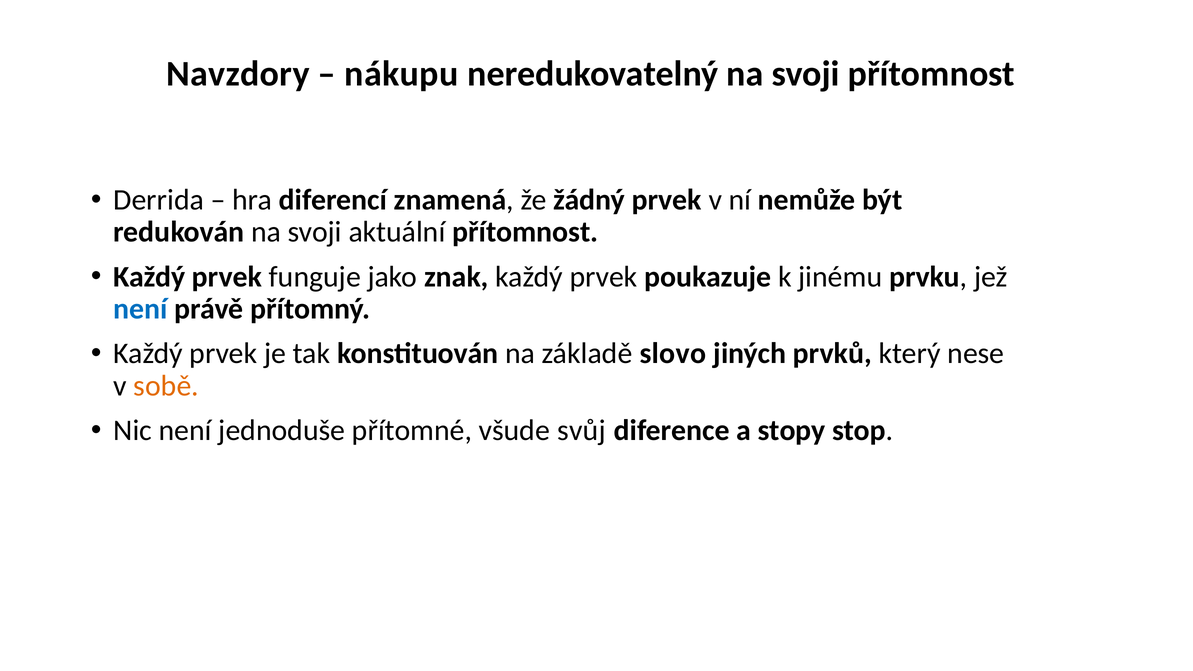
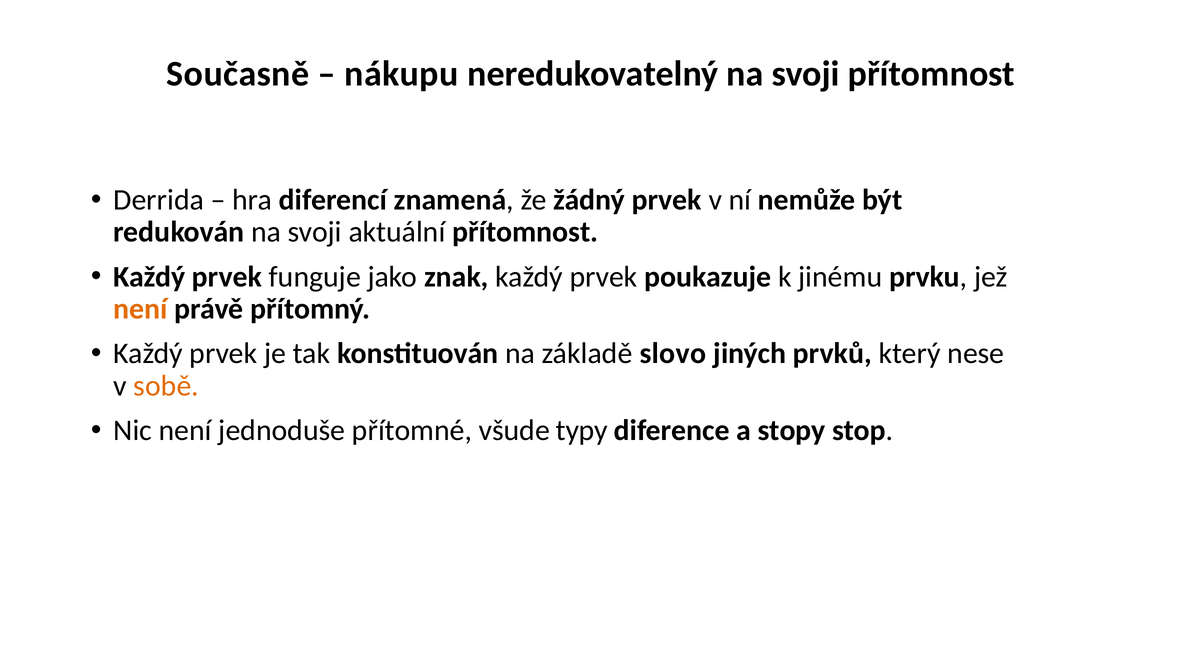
Navzdory: Navzdory -> Současně (238, 74)
není colour: blue -> orange (140, 309)
svůj: svůj -> typy (582, 430)
